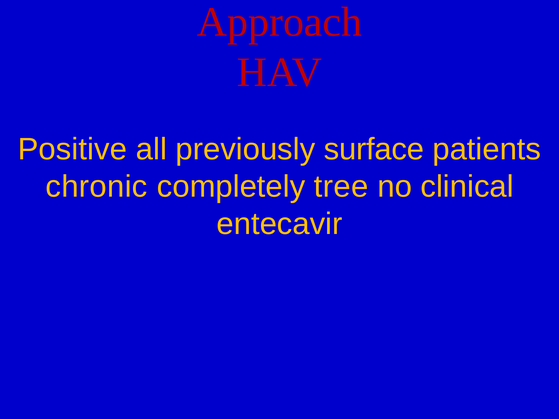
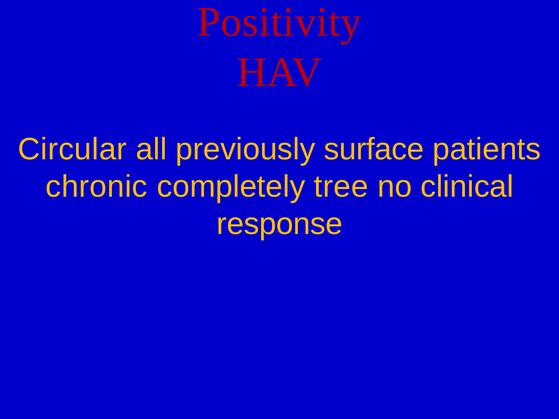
Approach: Approach -> Positivity (279, 22)
Positive: Positive -> Circular (72, 149)
entecavir: entecavir -> response (280, 224)
